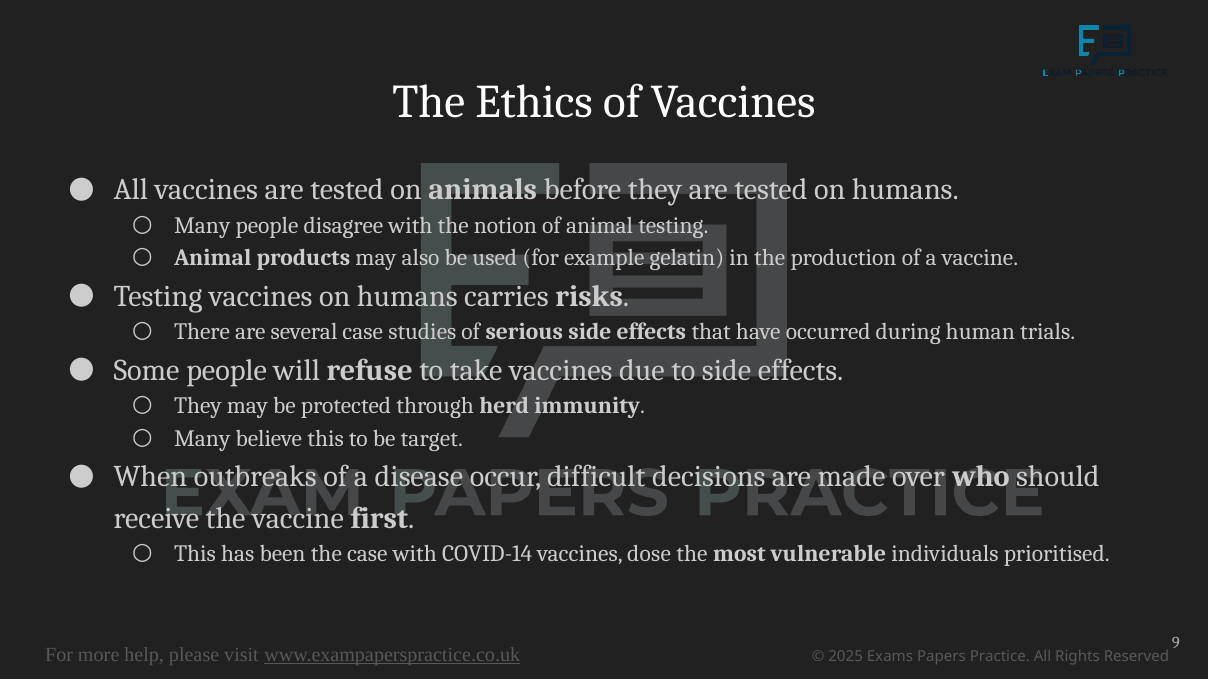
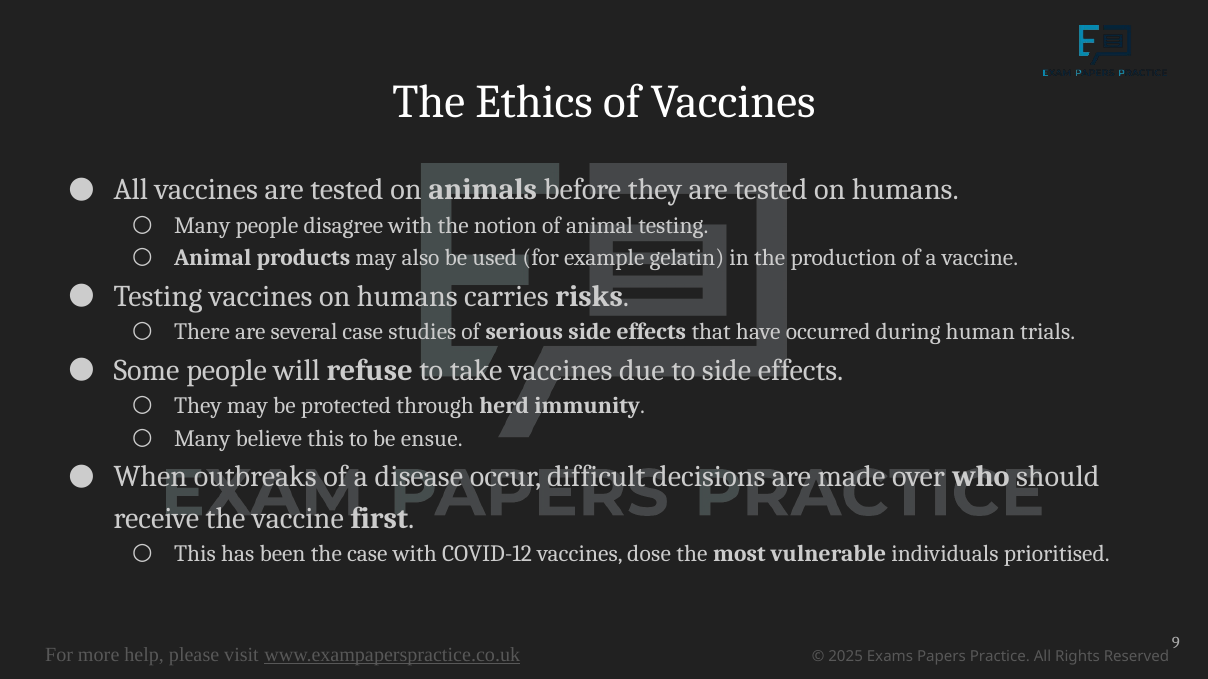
target: target -> ensue (432, 439)
COVID-14: COVID-14 -> COVID-12 (487, 554)
